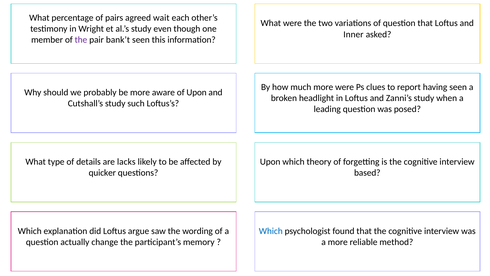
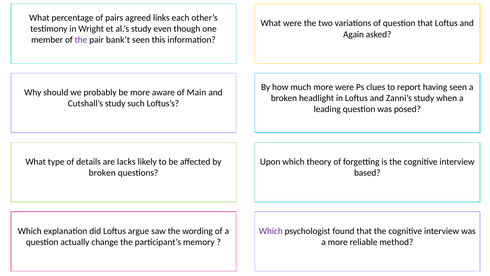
wait: wait -> links (161, 18)
Inner: Inner -> Again (354, 34)
of Upon: Upon -> Main (196, 92)
quicker: quicker -> broken (102, 173)
Which colour: blue -> purple (271, 231)
